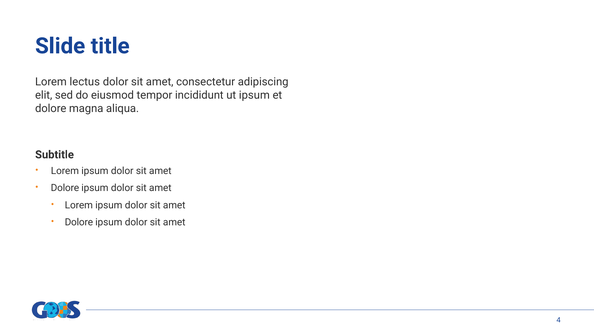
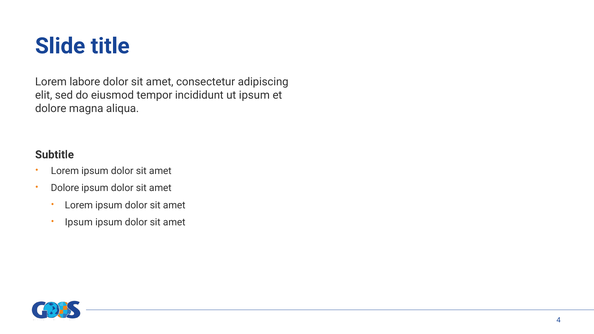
lectus: lectus -> labore (85, 82)
Dolore: Dolore -> Ipsum (79, 222)
